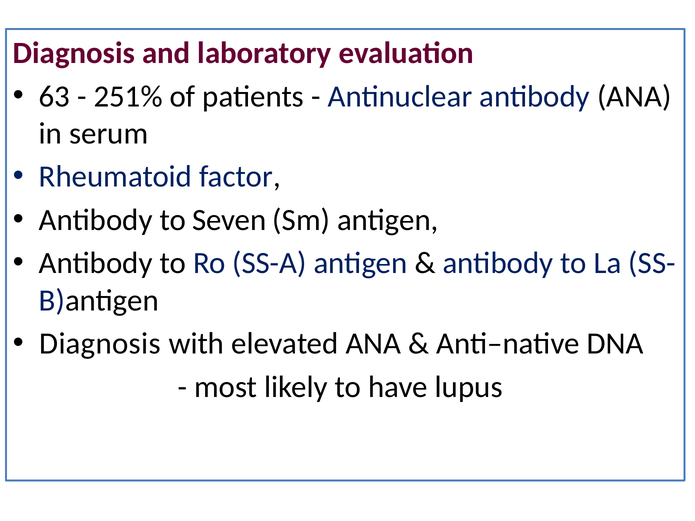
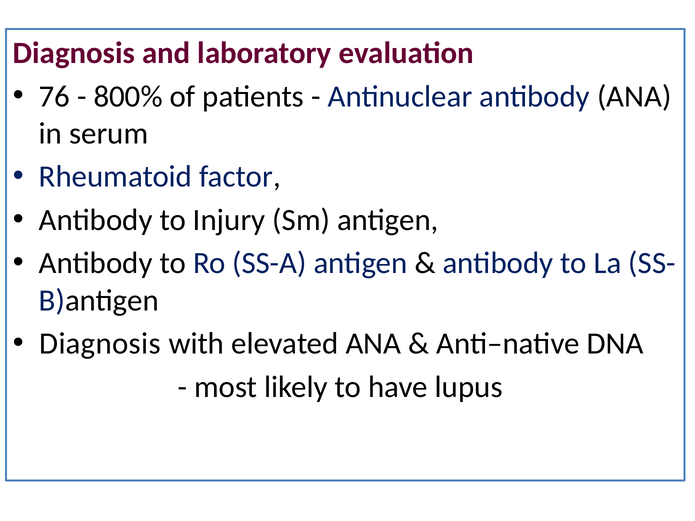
63: 63 -> 76 (54, 96)
251%: 251% -> 800% (128, 96)
Seven: Seven -> Injury (229, 220)
